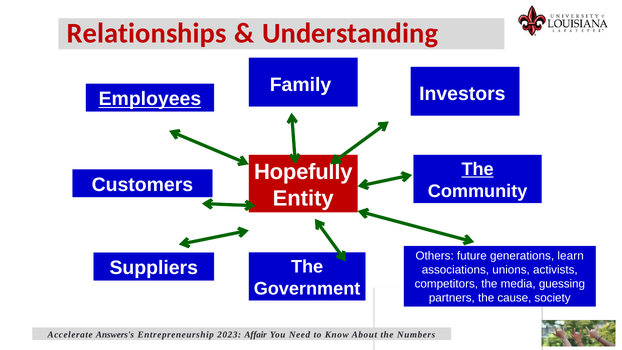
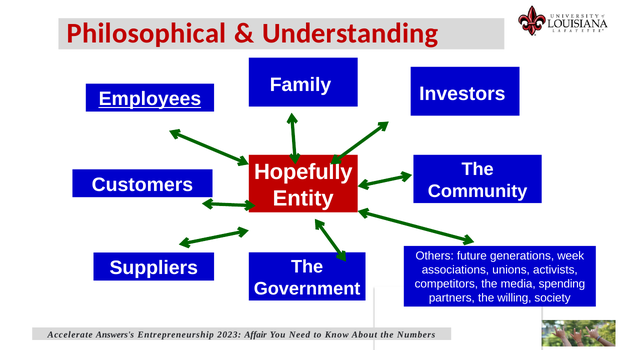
Relationships: Relationships -> Philosophical (147, 33)
The underline: present -> none (478, 169)
learn: learn -> week (571, 256)
guessing: guessing -> spending (562, 284)
cause: cause -> willing (514, 298)
